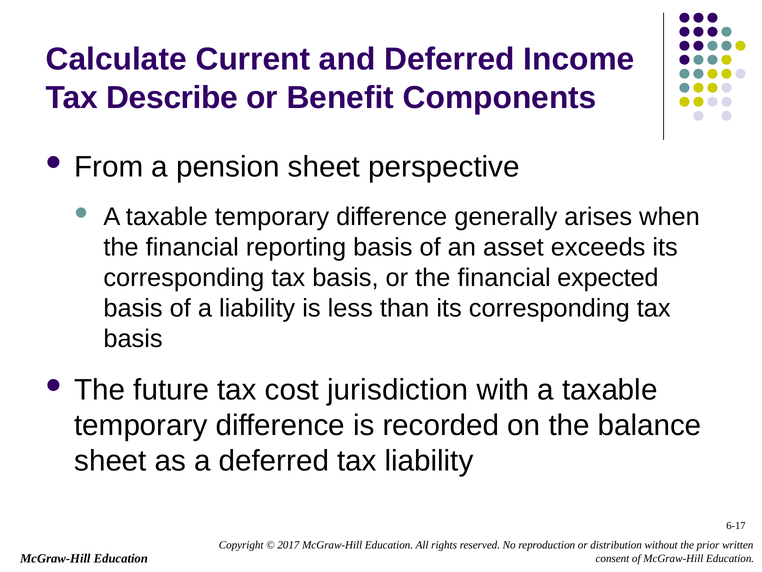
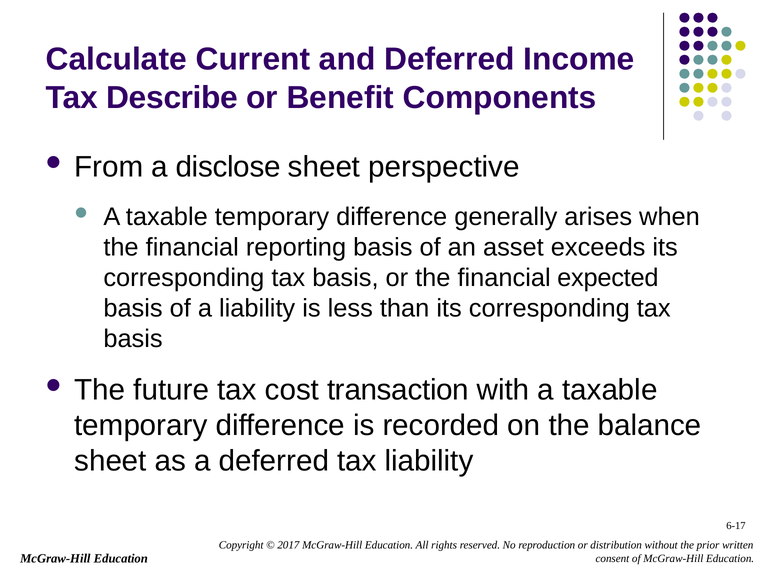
pension: pension -> disclose (228, 167)
jurisdiction: jurisdiction -> transaction (398, 390)
